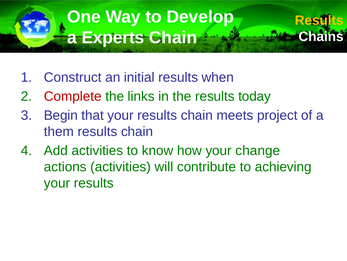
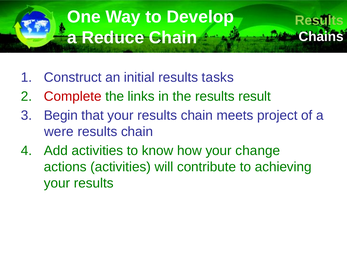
Results colour: yellow -> light green (319, 20)
Experts: Experts -> Reduce (113, 38)
when: when -> tasks (218, 77)
today: today -> result (255, 96)
them: them -> were (59, 131)
